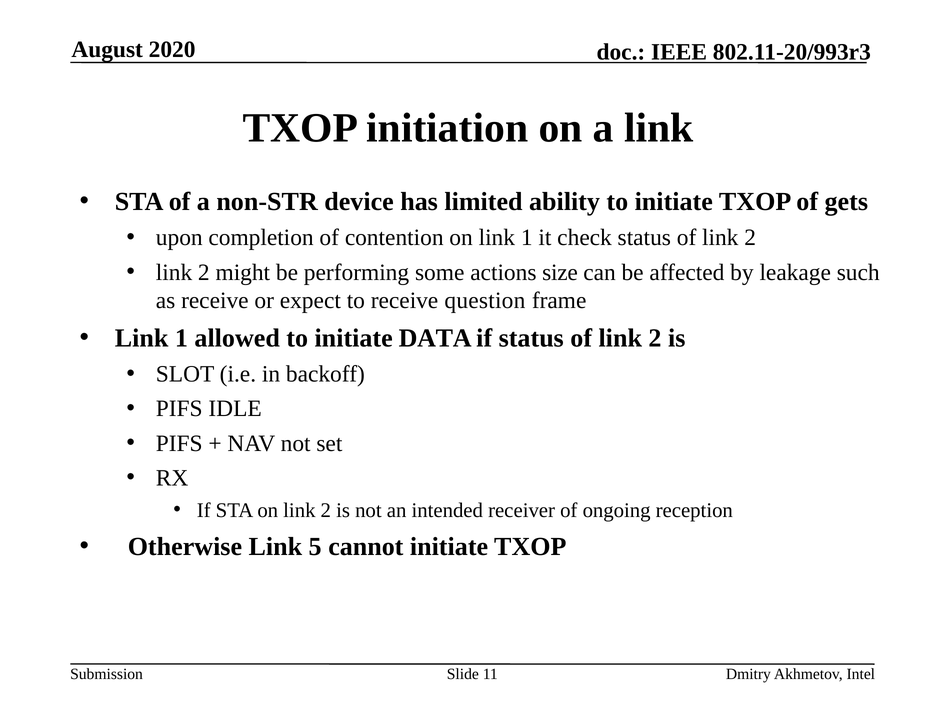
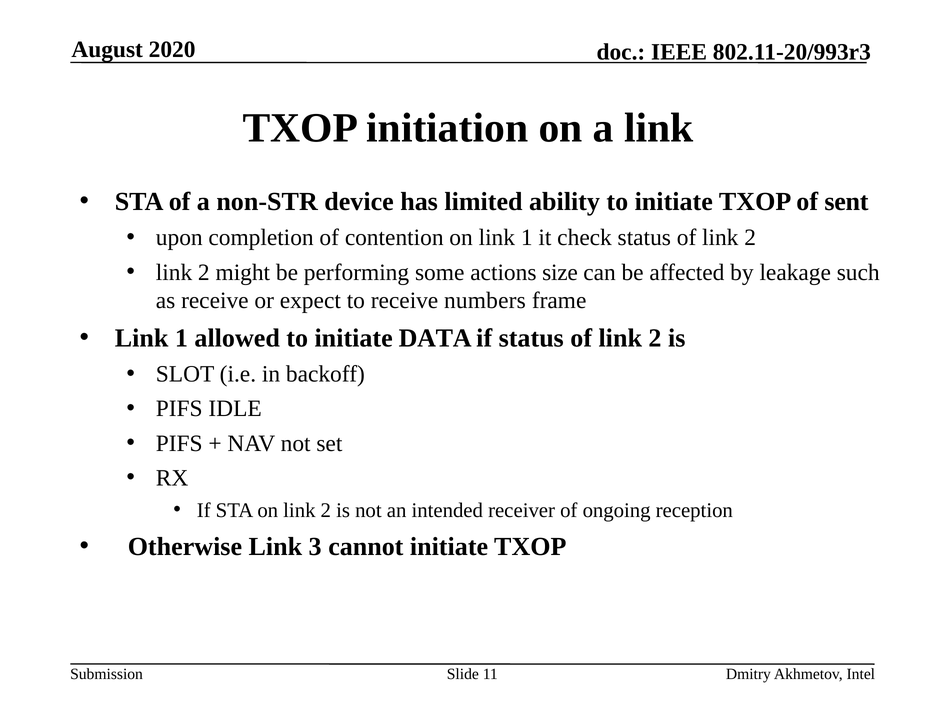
gets: gets -> sent (846, 202)
question: question -> numbers (485, 300)
5: 5 -> 3 (315, 546)
